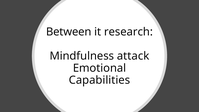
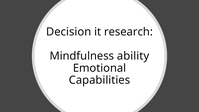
Between: Between -> Decision (69, 32)
attack: attack -> ability (133, 56)
